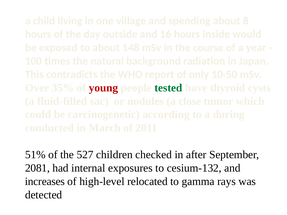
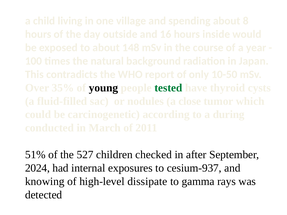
young colour: red -> black (103, 88)
2081: 2081 -> 2024 (37, 168)
cesium-132: cesium-132 -> cesium-937 (194, 168)
increases: increases -> knowing (45, 182)
relocated: relocated -> dissipate (147, 182)
